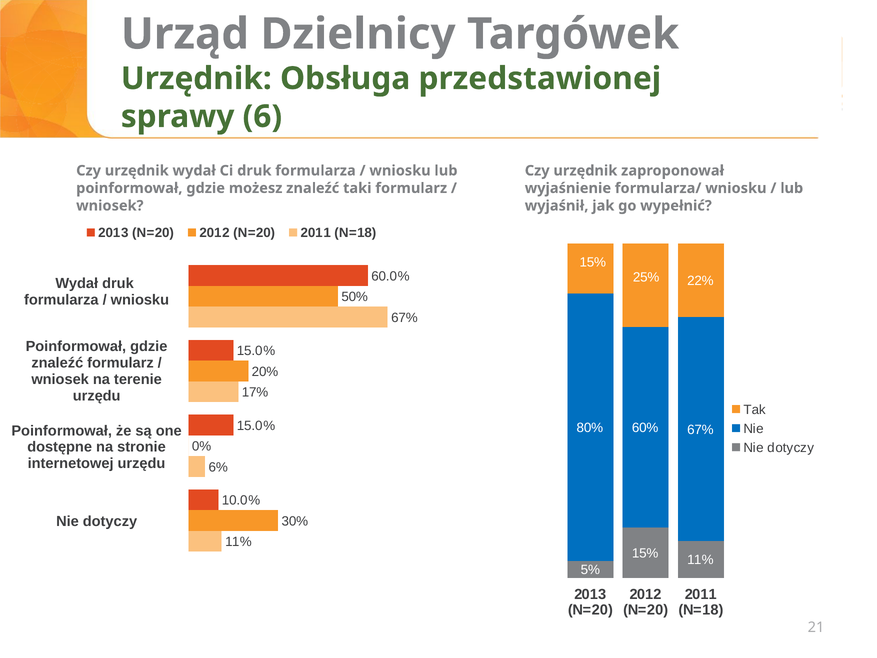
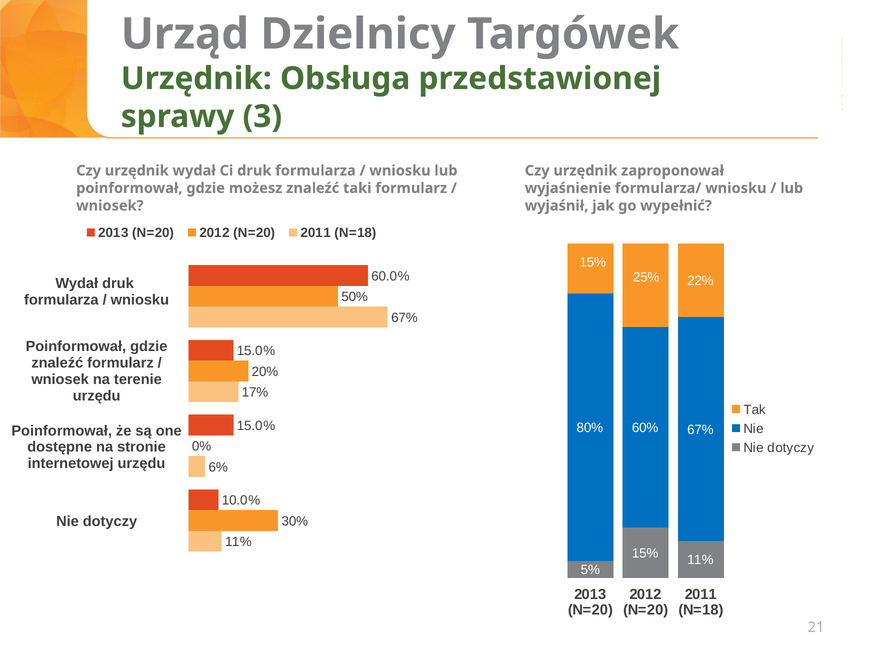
6: 6 -> 3 (262, 117)
